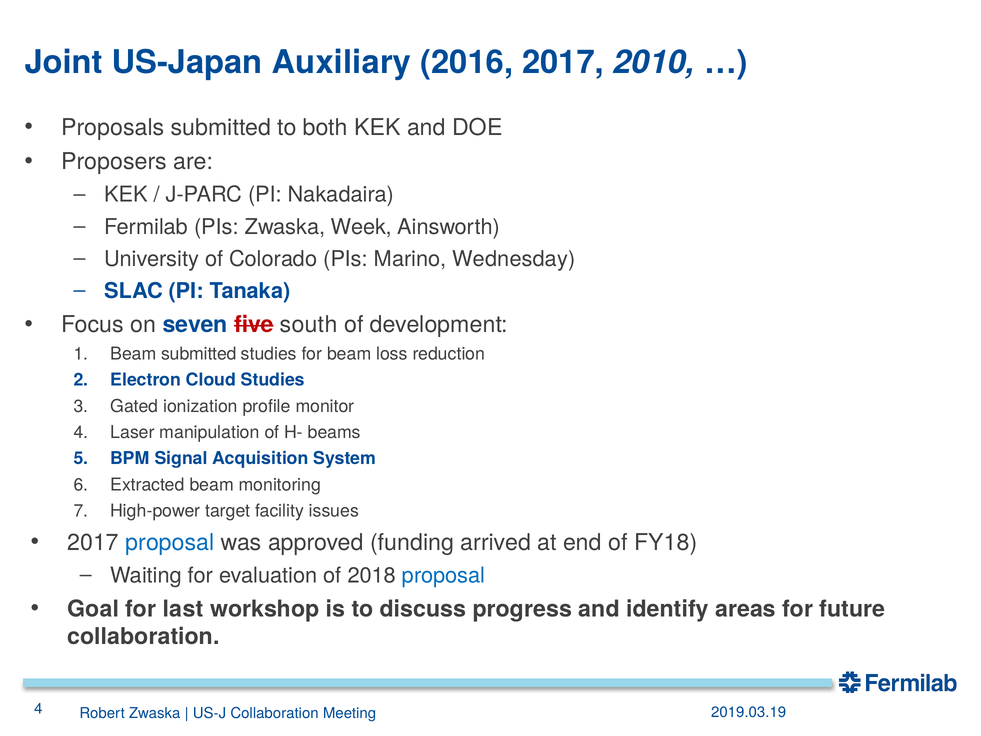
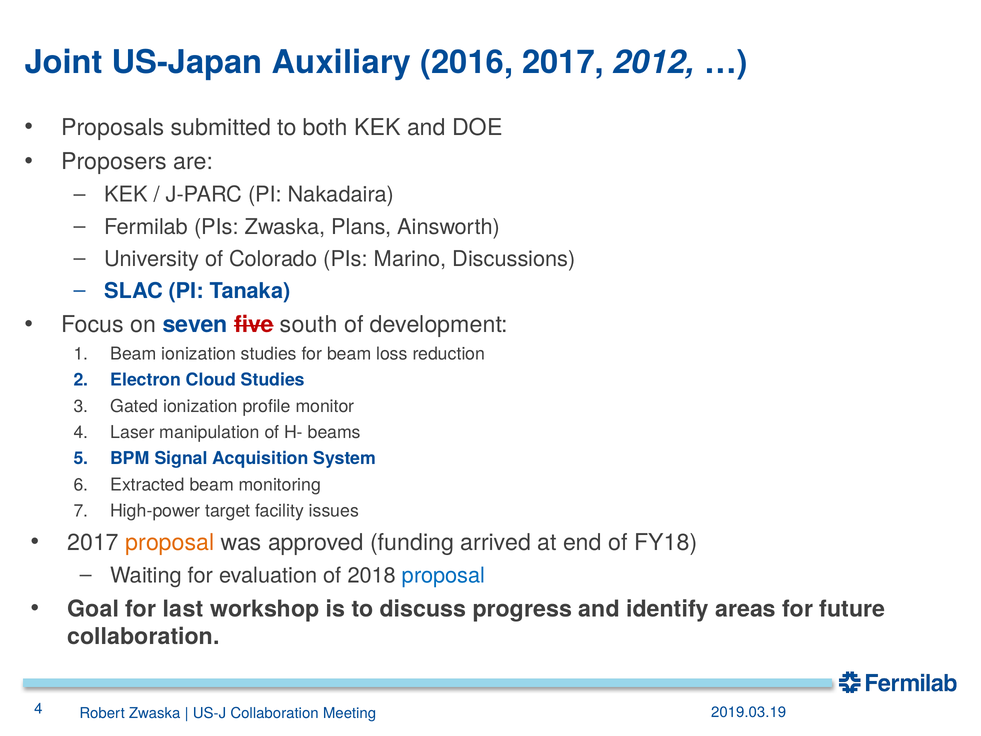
2010: 2010 -> 2012 (654, 63)
Week: Week -> Plans (361, 227)
Wednesday: Wednesday -> Discussions (514, 259)
Beam submitted: submitted -> ionization (199, 354)
proposal colour: blue -> orange (170, 542)
